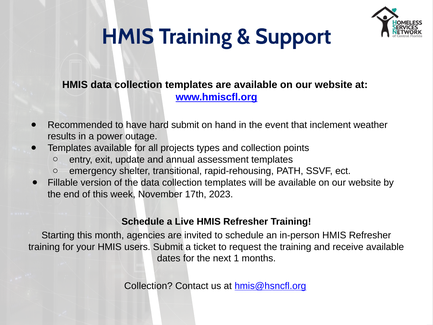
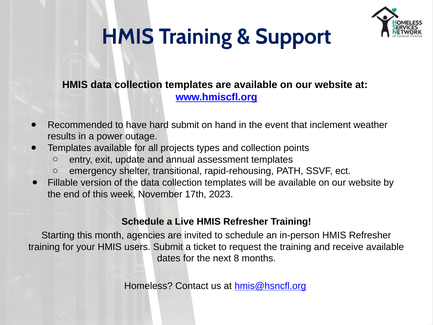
1: 1 -> 8 (236, 258)
Collection: Collection -> Homeless (148, 286)
